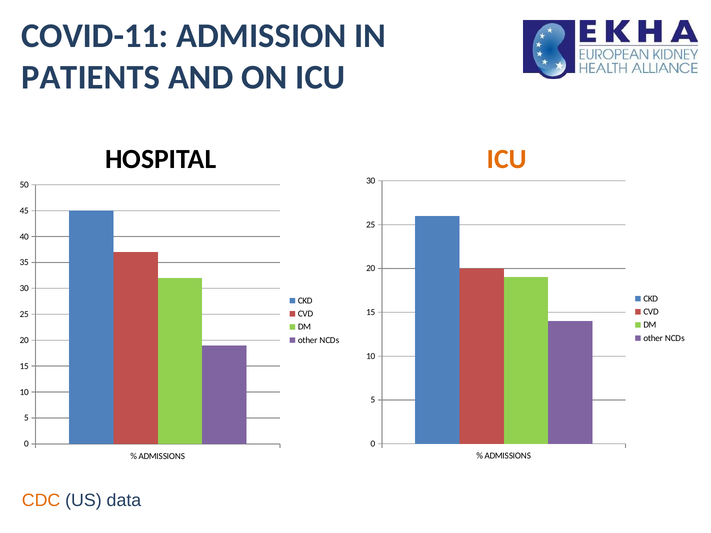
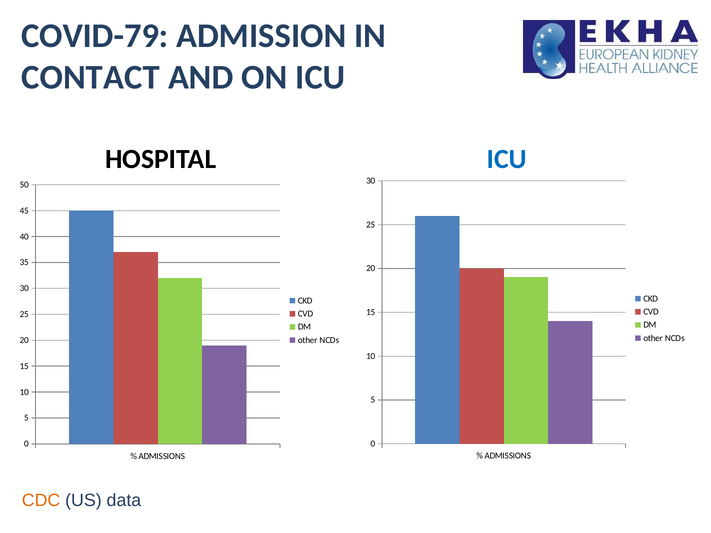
COVID-11: COVID-11 -> COVID-79 (95, 36)
PATIENTS: PATIENTS -> CONTACT (90, 77)
ICU colour: orange -> blue (507, 159)
